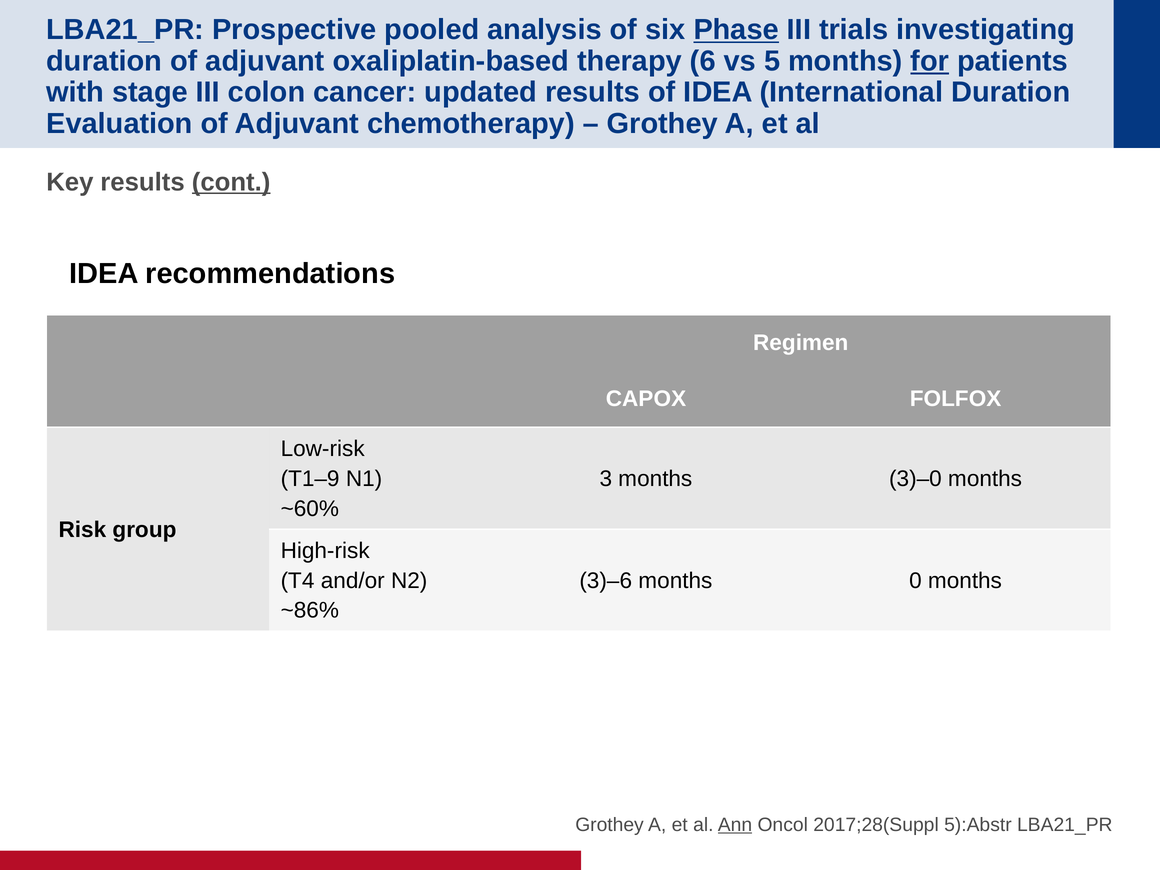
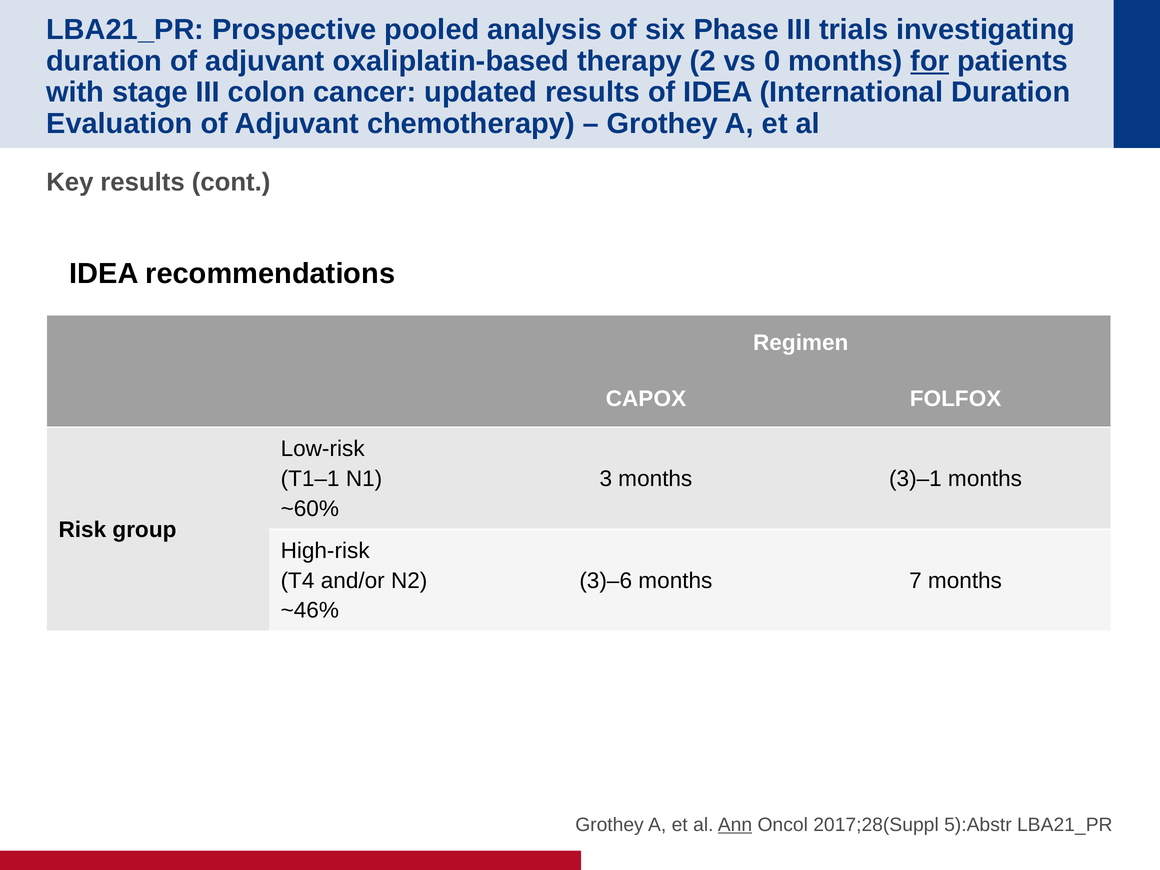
Phase underline: present -> none (736, 30)
6: 6 -> 2 (703, 61)
5: 5 -> 0 (772, 61)
cont underline: present -> none (231, 182)
T1–9: T1–9 -> T1–1 (310, 479)
3)–0: 3)–0 -> 3)–1 (915, 479)
0: 0 -> 7 (915, 581)
~86%: ~86% -> ~46% (310, 611)
